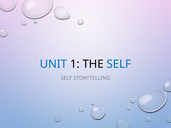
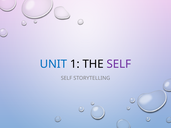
SELF colour: blue -> purple (119, 64)
